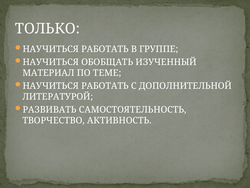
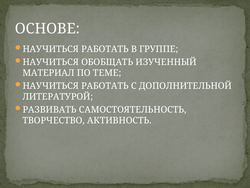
ТОЛЬКО: ТОЛЬКО -> ОСНОВЕ (47, 29)
